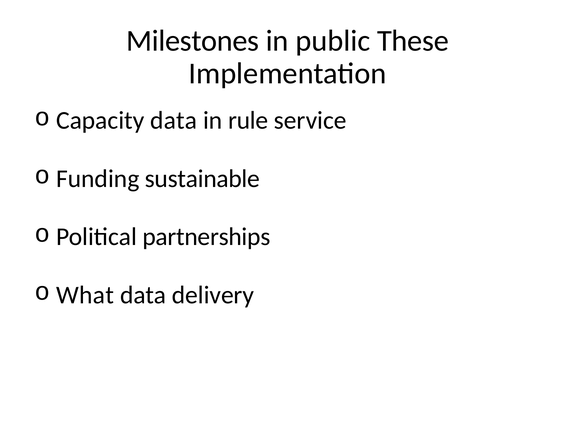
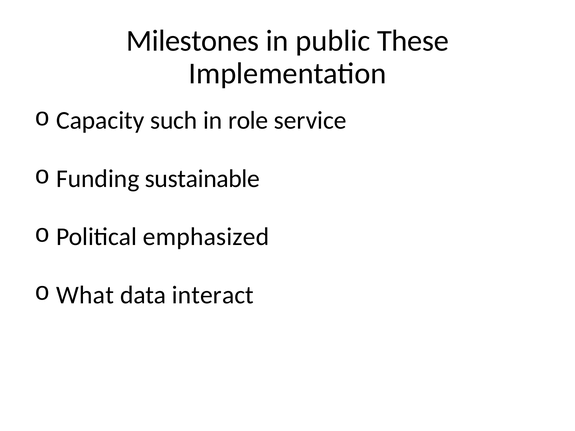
Capacity data: data -> such (174, 121)
rule: rule -> role (248, 121)
partnerships: partnerships -> emphasized (206, 237)
delivery: delivery -> interact (213, 295)
